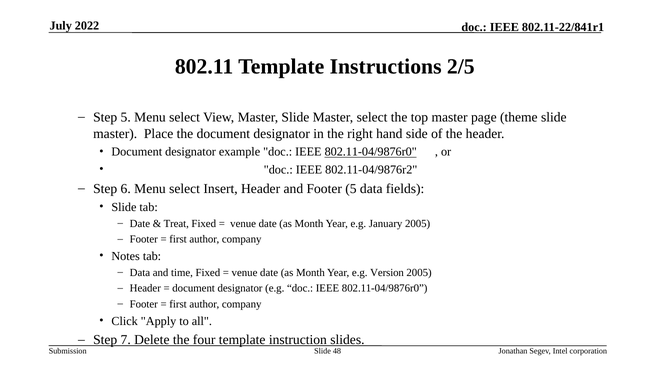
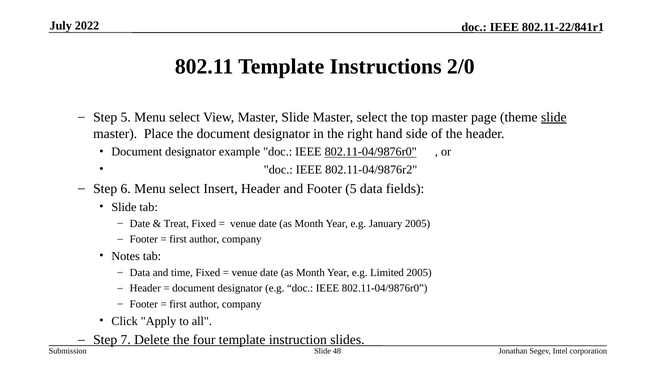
2/5: 2/5 -> 2/0 (461, 66)
slide underline: none -> present (554, 117)
Version: Version -> Limited (387, 272)
